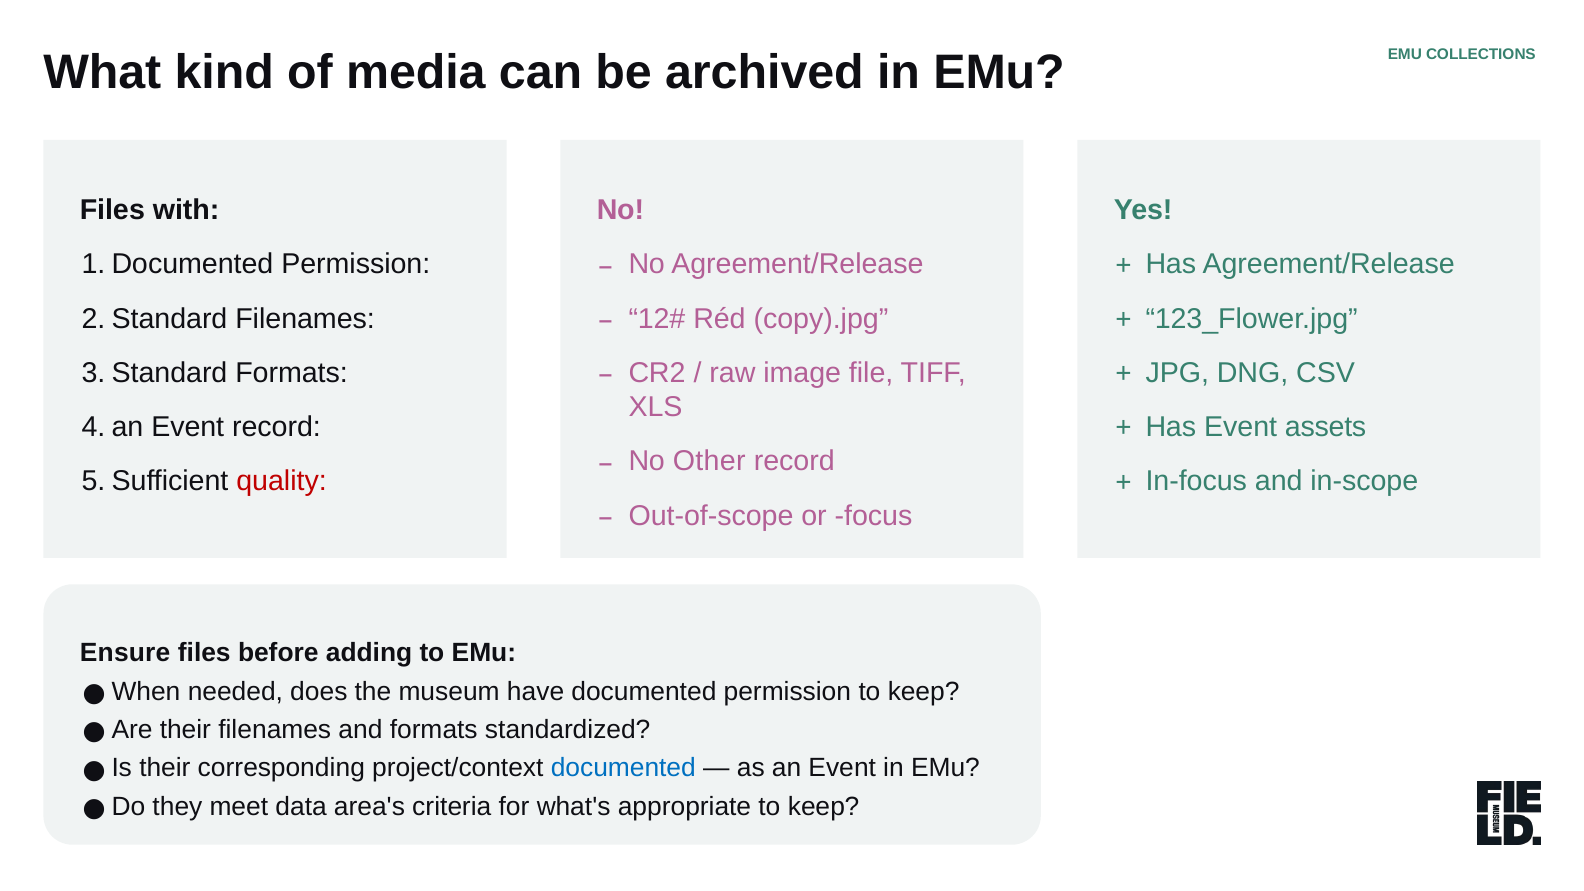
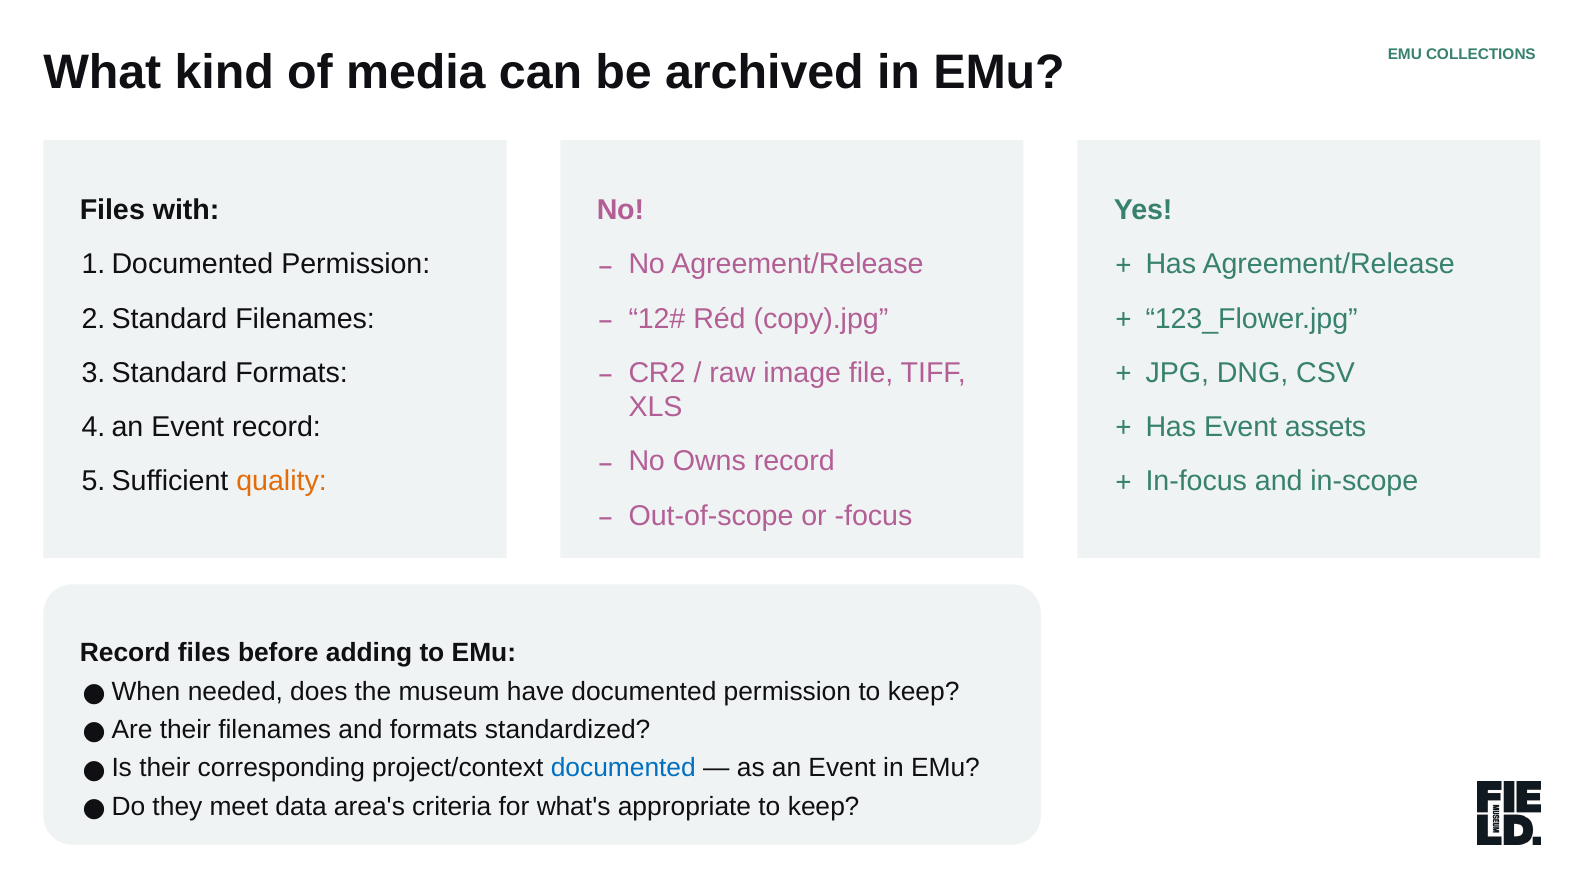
Other: Other -> Owns (709, 461)
quality colour: red -> orange (282, 481)
Ensure: Ensure -> Record (125, 653)
